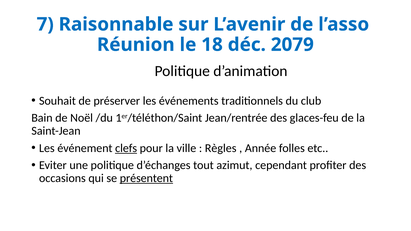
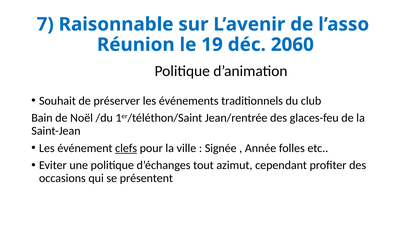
18: 18 -> 19 (212, 45)
2079: 2079 -> 2060 (292, 45)
Règles: Règles -> Signée (221, 148)
présentent underline: present -> none (146, 178)
